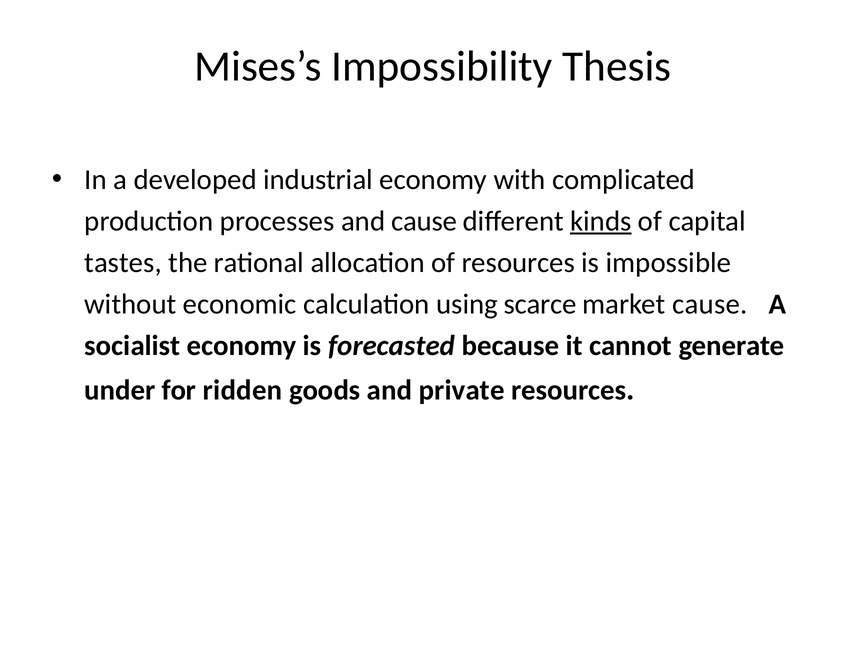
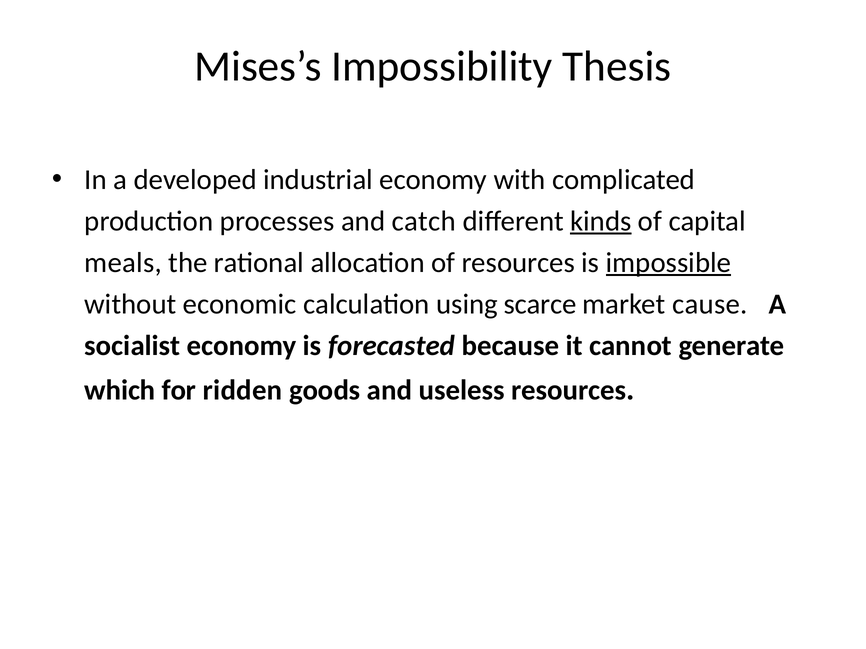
and cause: cause -> catch (424, 221)
tastes: tastes -> meals (123, 263)
impossible underline: none -> present (668, 263)
under: under -> which (120, 391)
private: private -> useless (462, 391)
